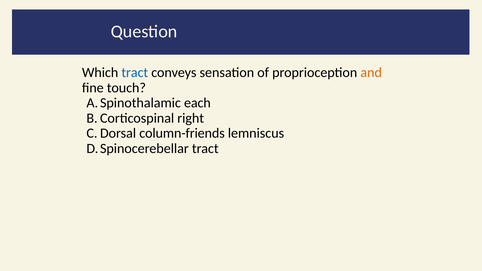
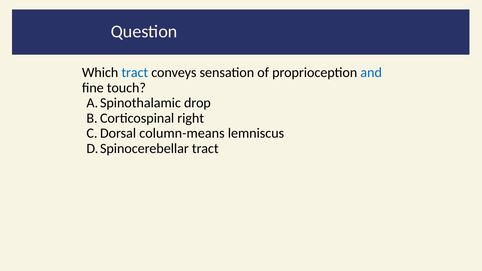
and colour: orange -> blue (371, 73)
each: each -> drop (197, 103)
column-friends: column-friends -> column-means (182, 133)
